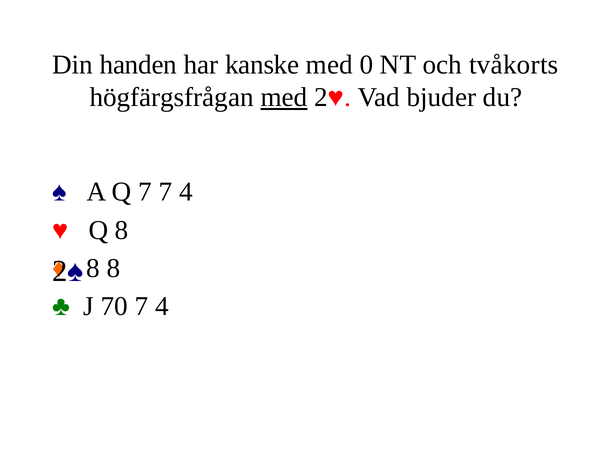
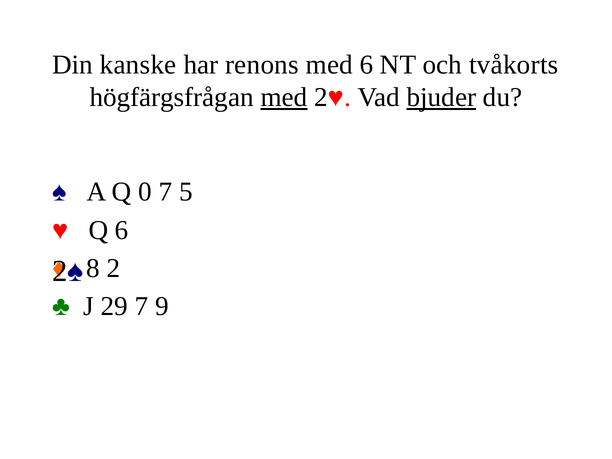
handen: handen -> kanske (138, 65)
kanske: kanske -> renons (262, 65)
med 0: 0 -> 6 (366, 65)
bjuder underline: none -> present (441, 97)
Q 7: 7 -> 0 (145, 192)
4: 4 -> 5 (186, 192)
Q 8: 8 -> 6 (122, 230)
8 8: 8 -> 2 (113, 268)
70: 70 -> 29 (114, 306)
4: 4 -> 9 (162, 306)
